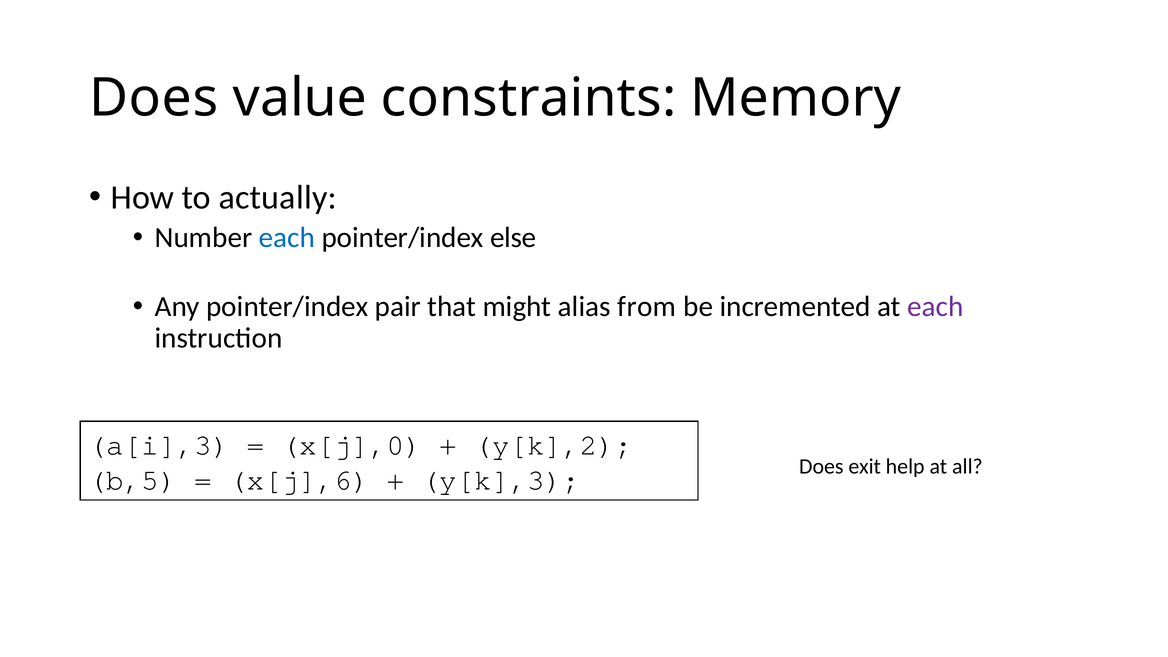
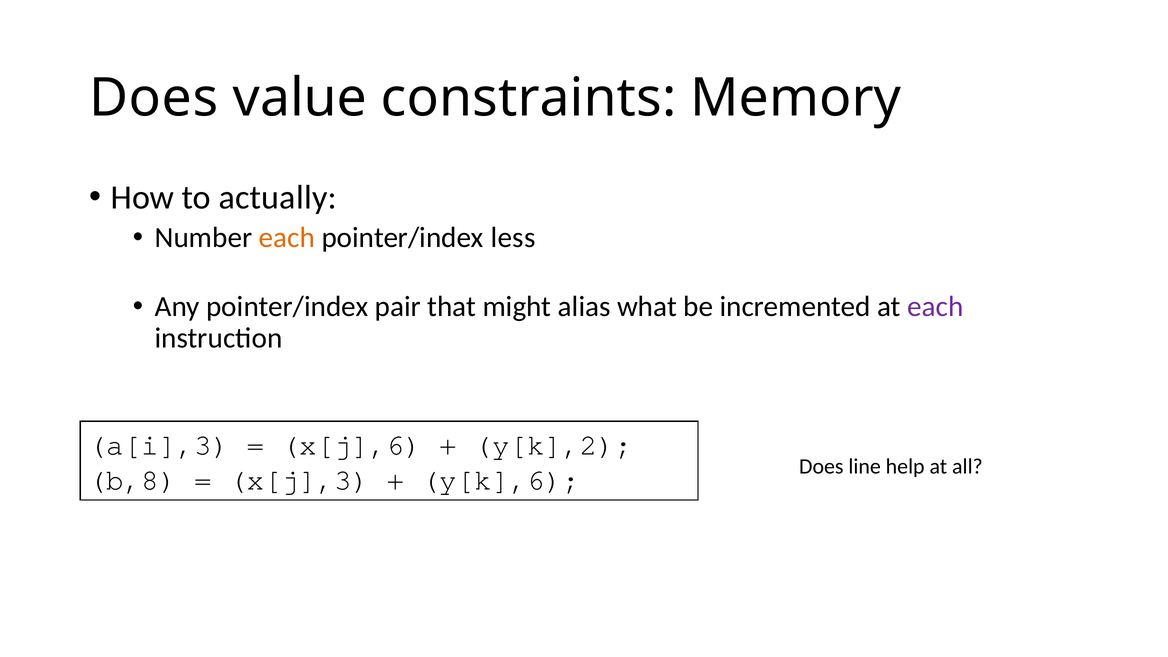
each colour: blue -> orange (287, 238)
else: else -> less (513, 238)
from: from -> what (647, 307)
x[j],0: x[j],0 -> x[j],6 (352, 445)
exit: exit -> line (865, 466)
b,5: b,5 -> b,8 (133, 480)
x[j],6: x[j],6 -> x[j],3 (299, 480)
y[k],3: y[k],3 -> y[k],6 (501, 480)
